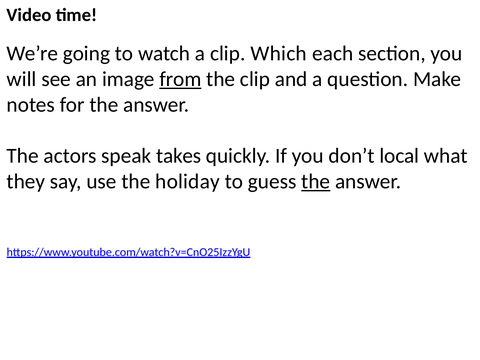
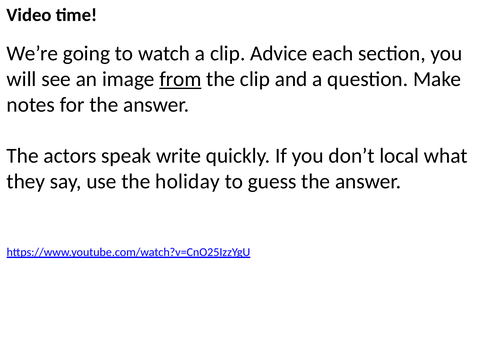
Which: Which -> Advice (279, 53)
takes: takes -> write (179, 156)
the underline: present -> none (316, 182)
